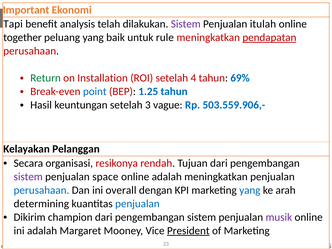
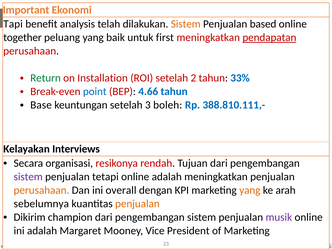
Sistem colour: purple -> orange (186, 24)
itulah: itulah -> based (263, 24)
rule: rule -> first (165, 38)
4: 4 -> 2 (193, 78)
69%: 69% -> 33% (240, 78)
1.25: 1.25 -> 4.66 (148, 92)
Hasil: Hasil -> Base (41, 105)
vague: vague -> boleh (168, 105)
503.559.906,-: 503.559.906,- -> 388.810.111,- (234, 105)
Pelanggan: Pelanggan -> Interviews (76, 149)
space: space -> tetapi (105, 177)
perusahaan colour: blue -> orange (41, 190)
yang colour: blue -> orange (250, 190)
determining: determining -> sebelumnya (41, 204)
penjualan colour: blue -> orange (137, 204)
President underline: present -> none (188, 231)
